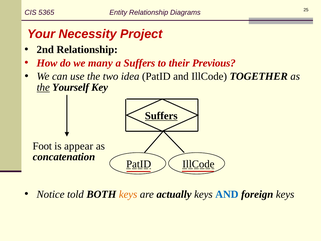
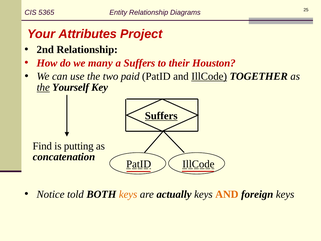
Necessity: Necessity -> Attributes (88, 34)
Previous: Previous -> Houston (214, 63)
idea: idea -> paid (130, 76)
IllCode underline: none -> present (209, 76)
Foot: Foot -> Find (42, 146)
appear: appear -> putting (79, 146)
AND colour: blue -> orange (227, 194)
